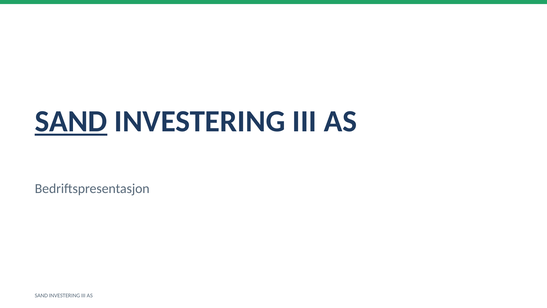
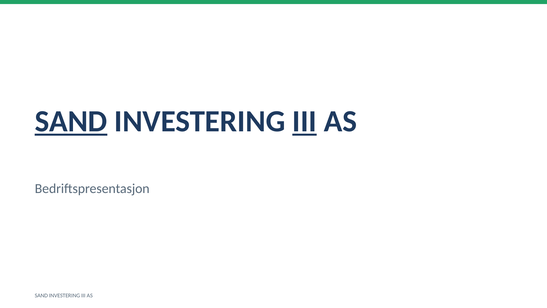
III underline: none -> present (305, 121)
